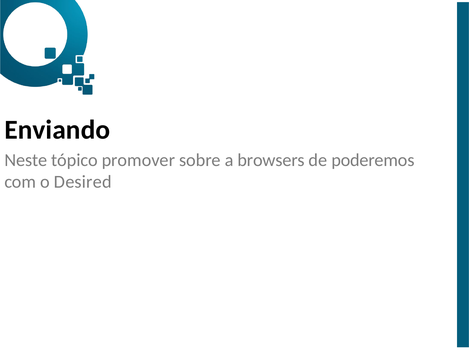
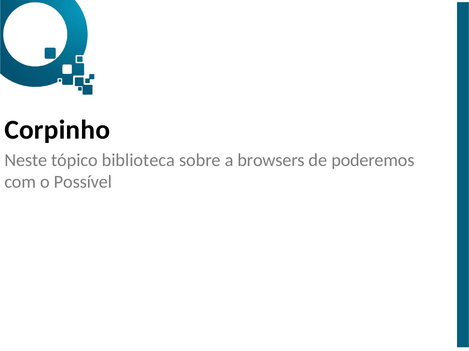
Enviando: Enviando -> Corpinho (57, 130)
promover: promover -> biblioteca (138, 160)
Desired: Desired -> Possível (83, 182)
